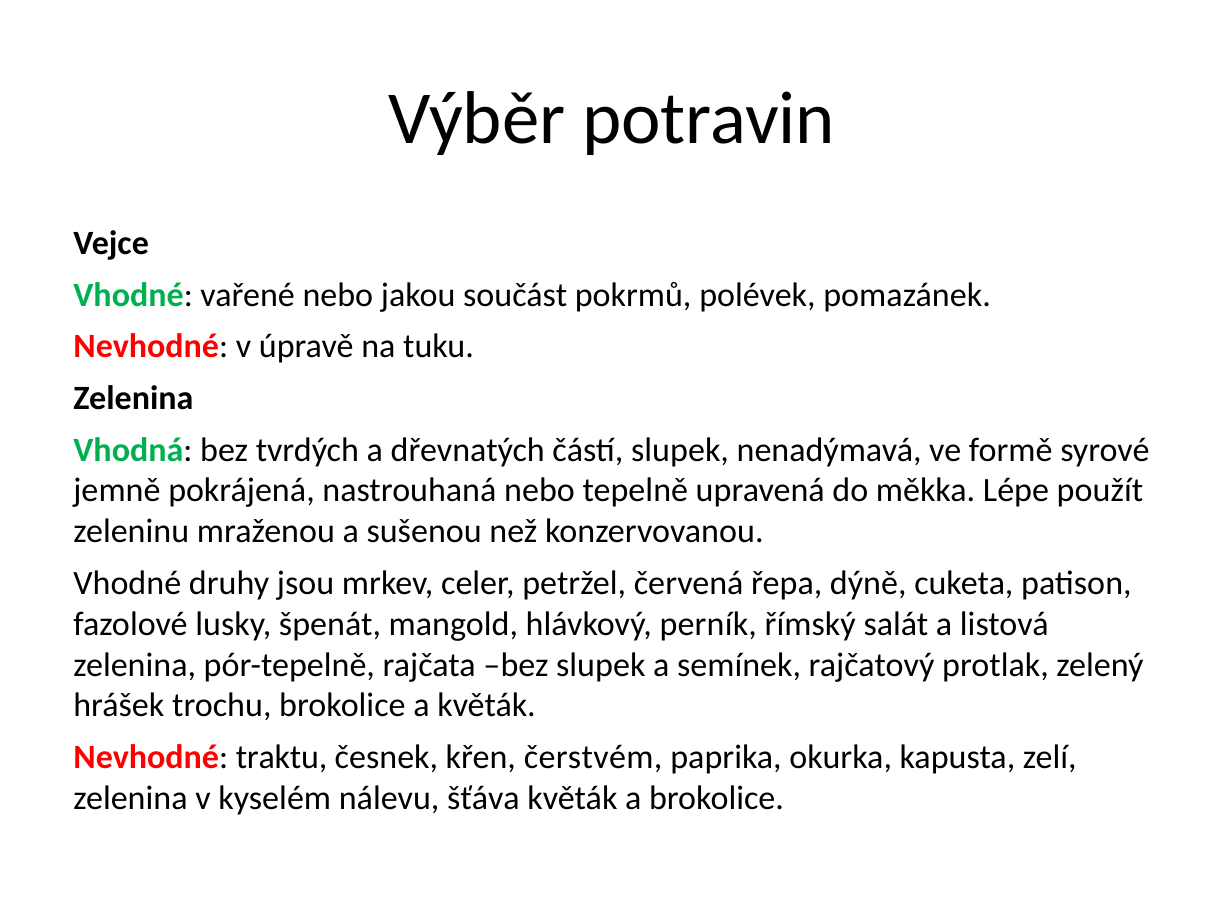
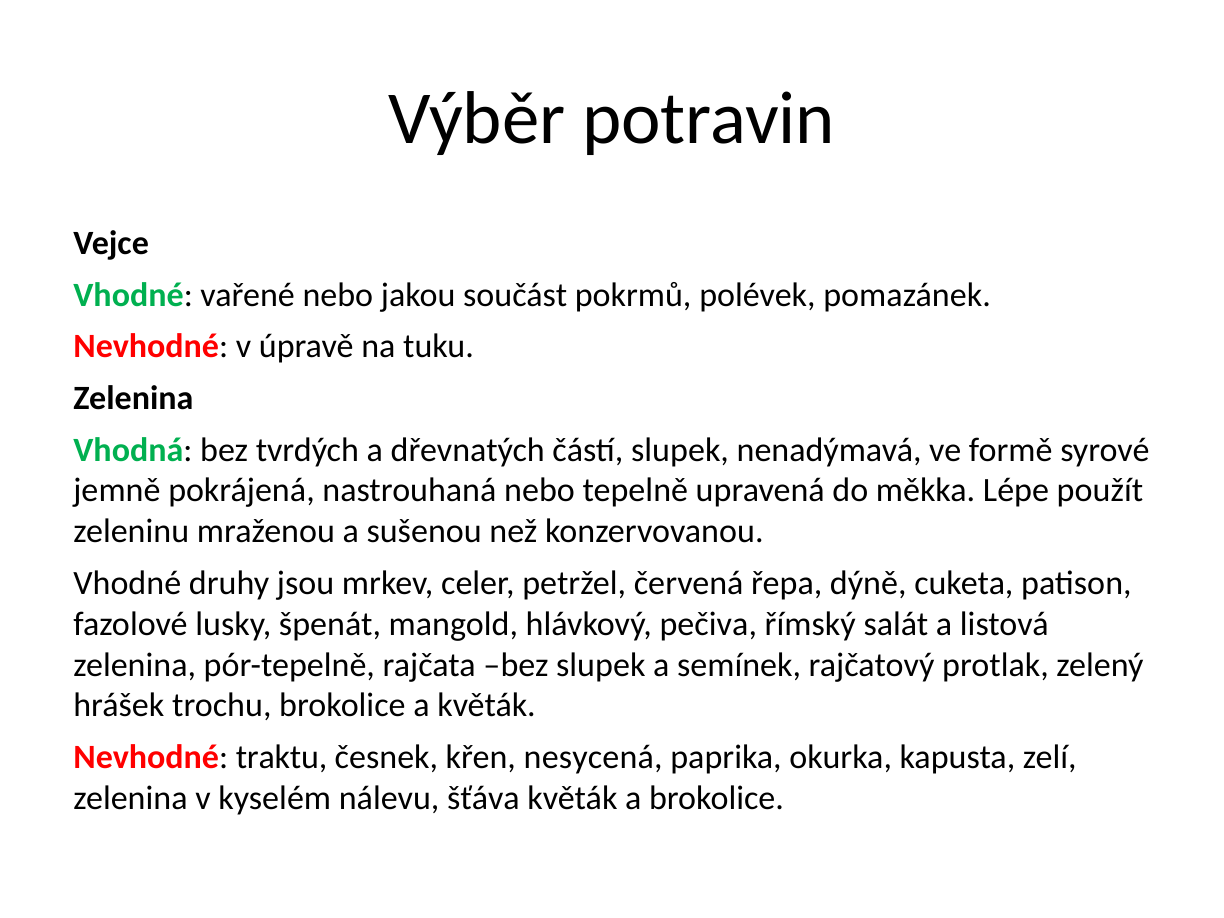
perník: perník -> pečiva (708, 624)
čerstvém: čerstvém -> nesycená (593, 757)
